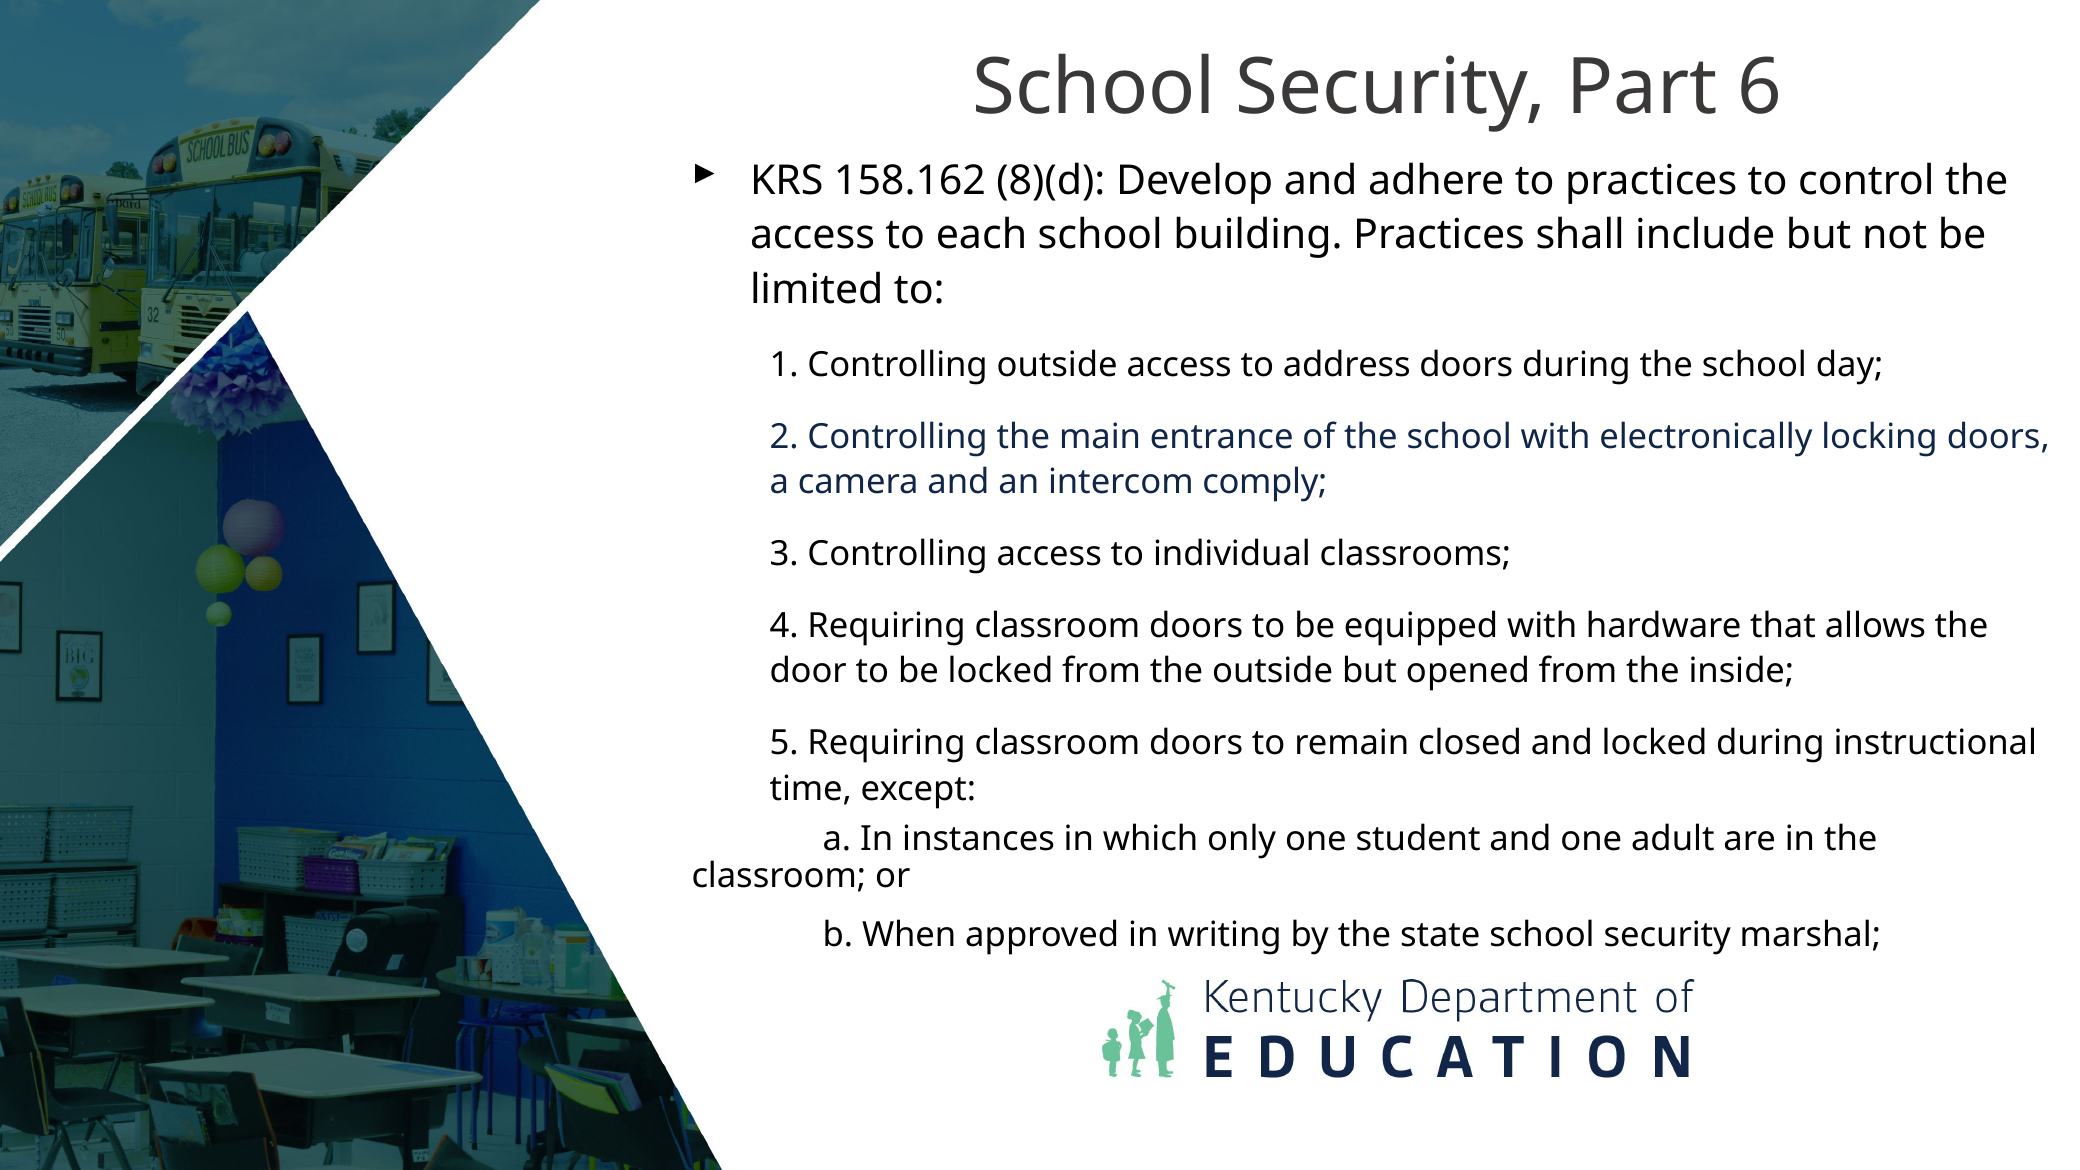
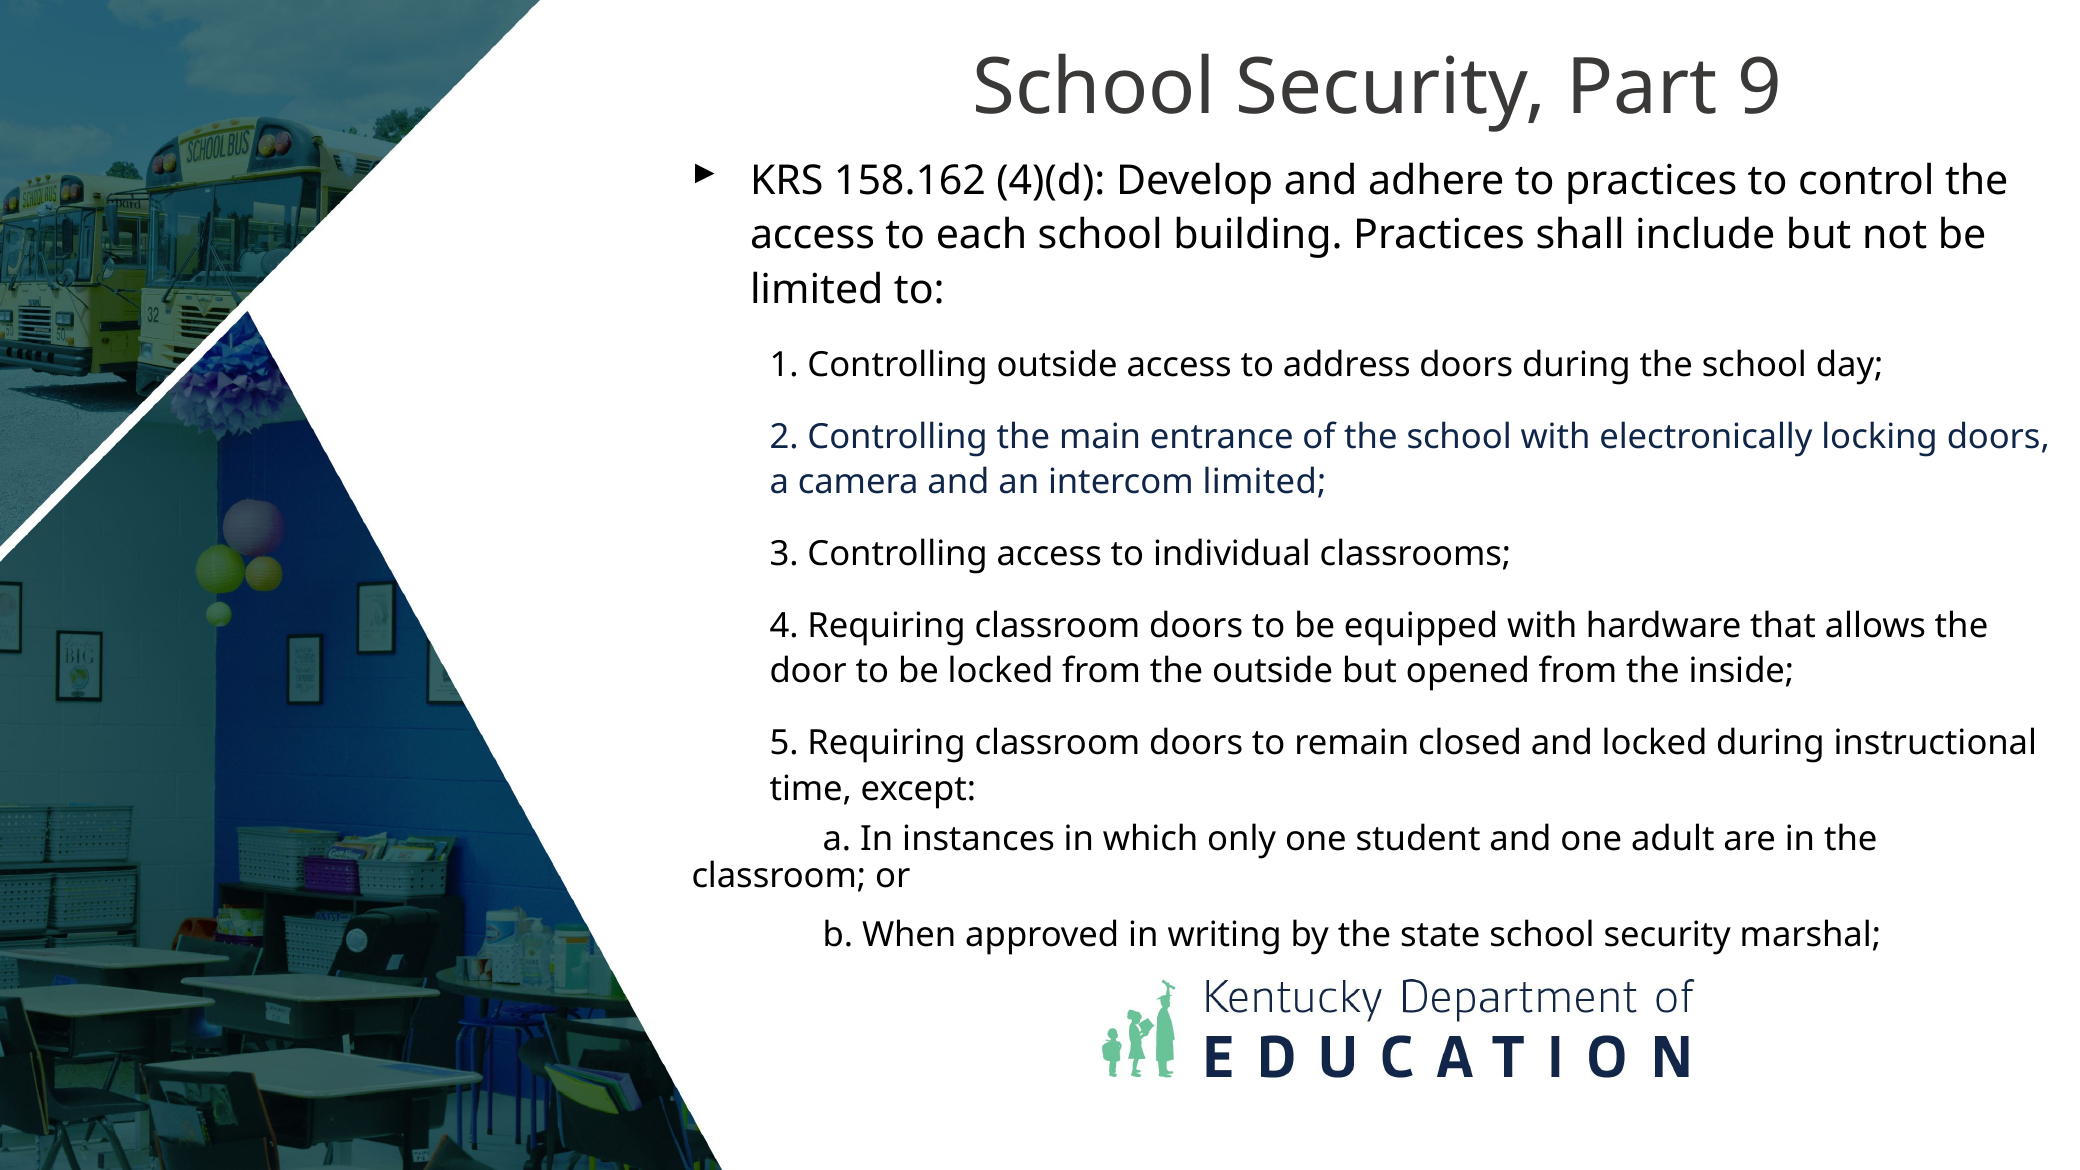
6: 6 -> 9 (1760, 88)
8)(d: 8)(d -> 4)(d (1051, 181)
intercom comply: comply -> limited (1265, 482)
